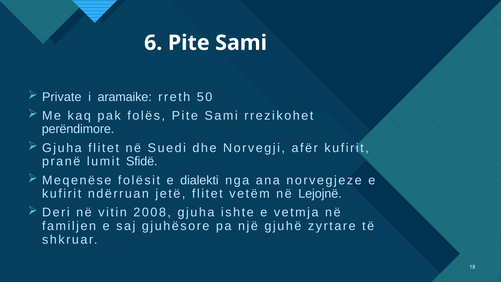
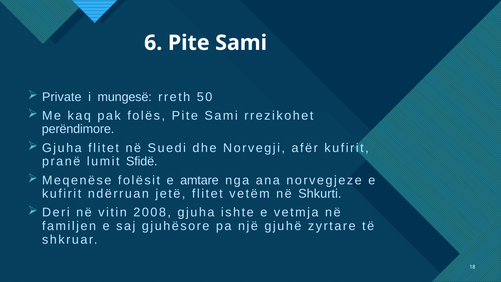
aramaike: aramaike -> mungesë (125, 97)
dialekti: dialekti -> amtare (199, 180)
Lejojnë: Lejojnë -> Shkurti (320, 194)
